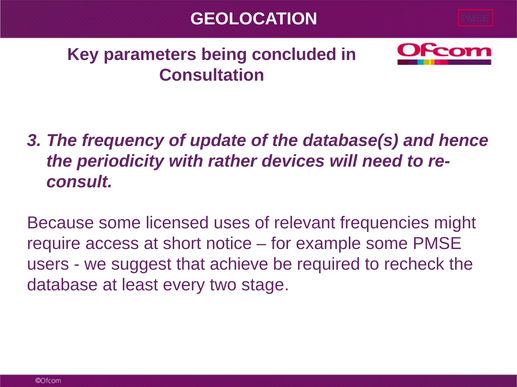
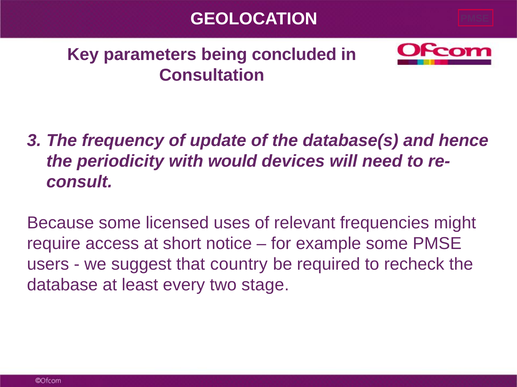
rather: rather -> would (232, 161)
achieve: achieve -> country (239, 265)
